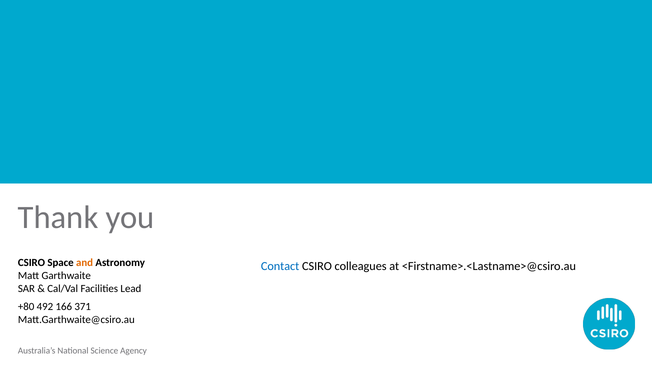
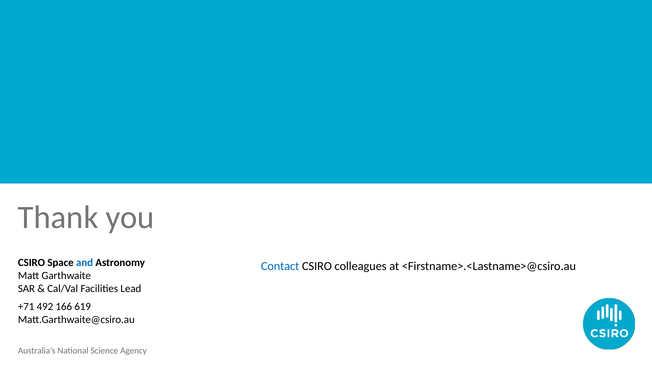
and colour: orange -> blue (85, 263)
+80: +80 -> +71 (26, 307)
371: 371 -> 619 (83, 307)
